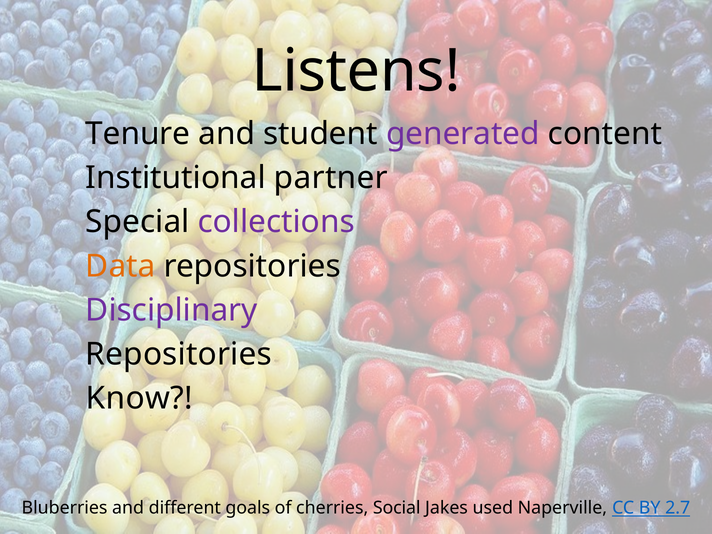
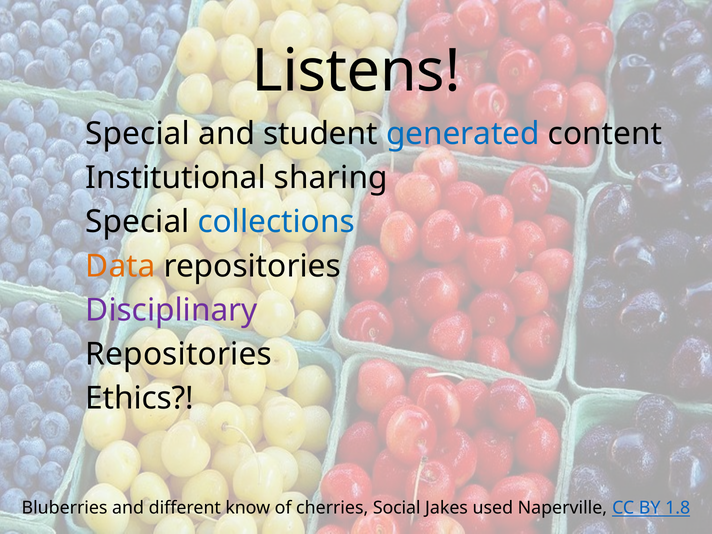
Tenure: Tenure -> Special (138, 134)
generated colour: purple -> blue (463, 134)
partner: partner -> sharing (331, 178)
collections colour: purple -> blue (276, 222)
Know: Know -> Ethics (140, 398)
goals: goals -> know (248, 508)
2.7: 2.7 -> 1.8 (678, 508)
